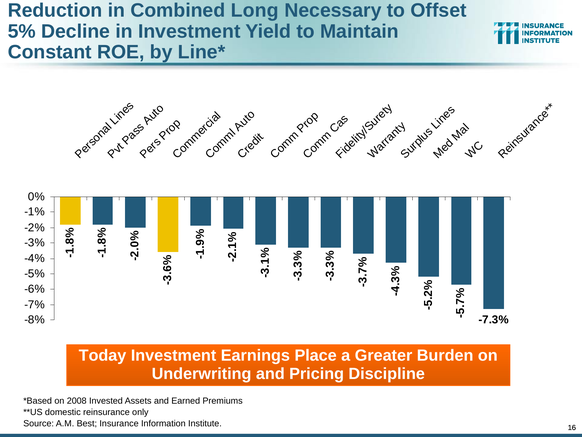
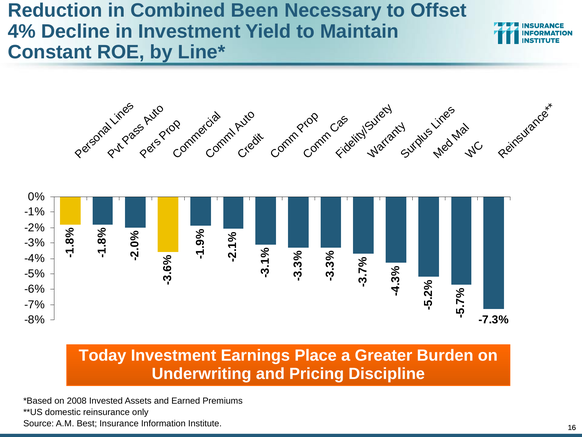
Long: Long -> Been (255, 10)
5%: 5% -> 4% (22, 31)
